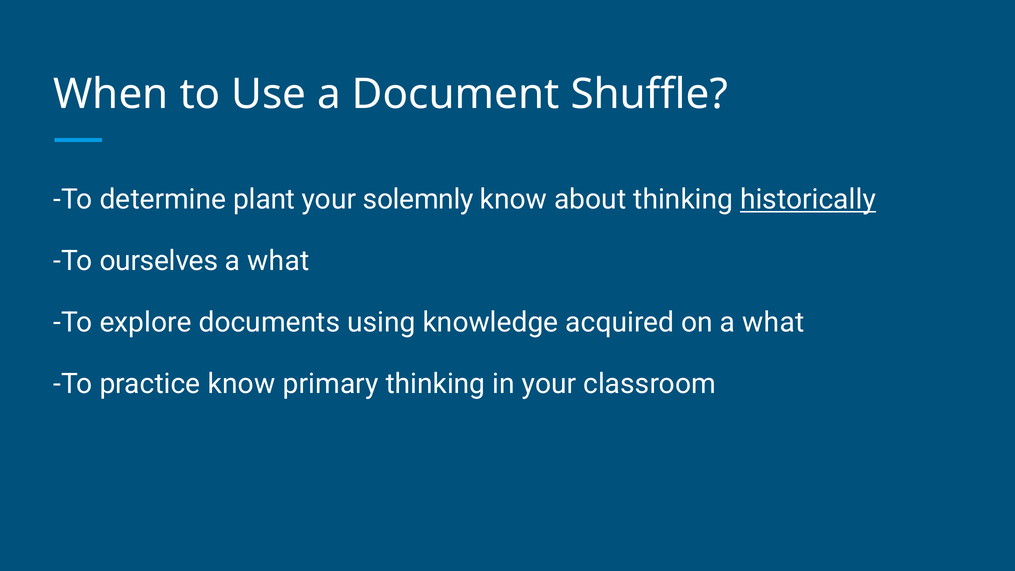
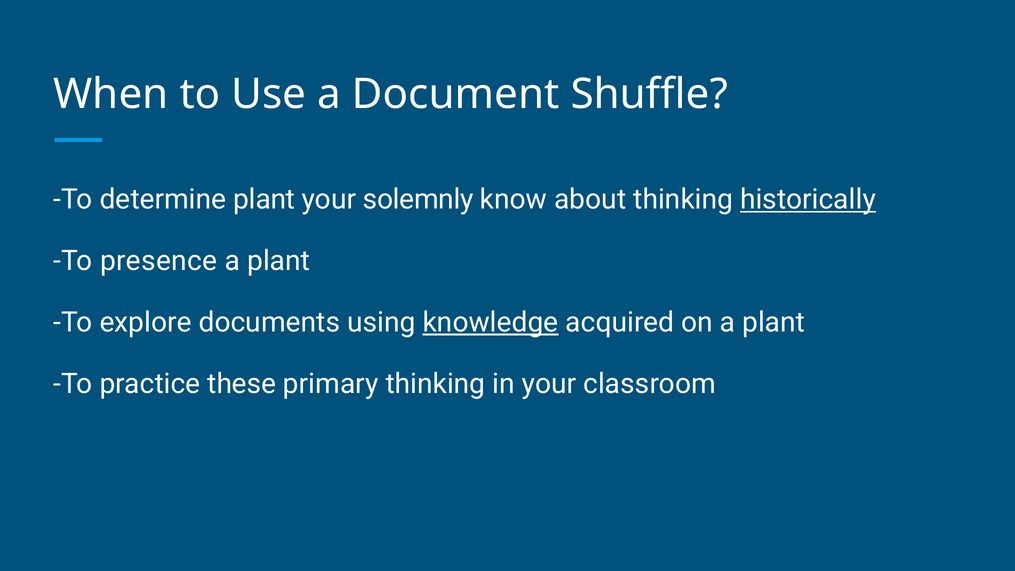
ourselves: ourselves -> presence (159, 261)
what: what -> plant (279, 261)
knowledge underline: none -> present (491, 322)
on a what: what -> plant (774, 322)
practice know: know -> these (242, 384)
